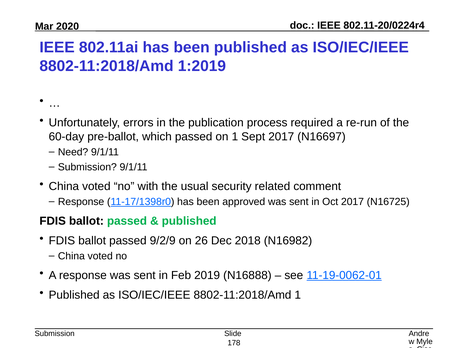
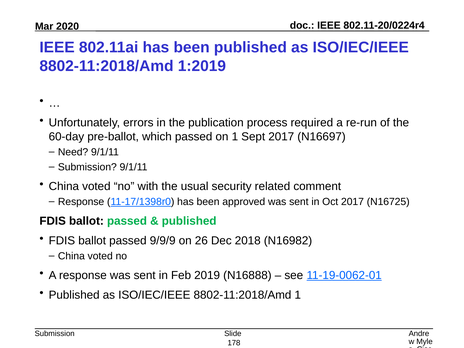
9/2/9: 9/2/9 -> 9/9/9 (163, 241)
